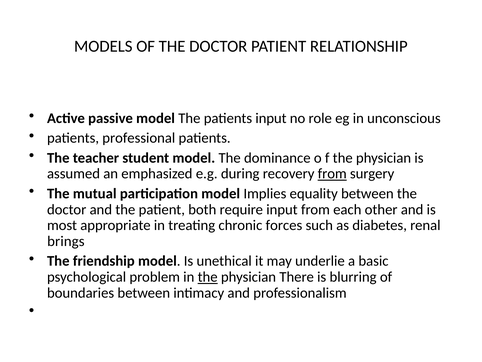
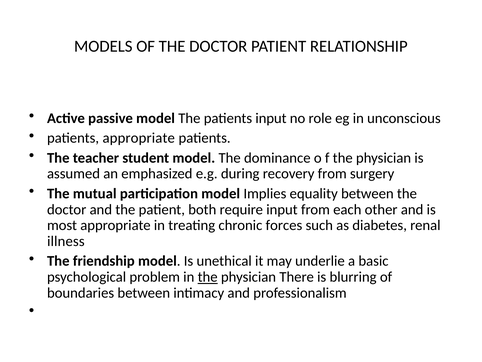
patients professional: professional -> appropriate (139, 138)
from underline: present -> none (332, 174)
brings: brings -> illness (66, 241)
